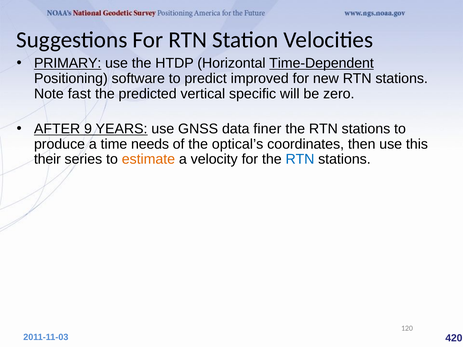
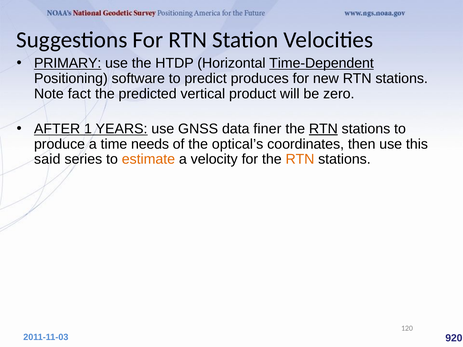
improved: improved -> produces (260, 79)
fast: fast -> fact (79, 94)
specific: specific -> product (253, 94)
9: 9 -> 1 (88, 129)
RTN underline: none -> present (323, 129)
their: their -> said (47, 159)
RTN colour: blue -> orange (300, 159)
420: 420 -> 920 (454, 338)
